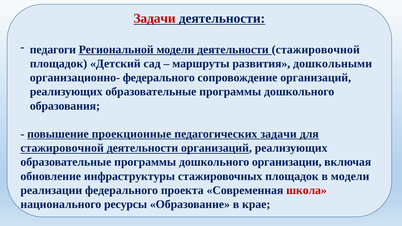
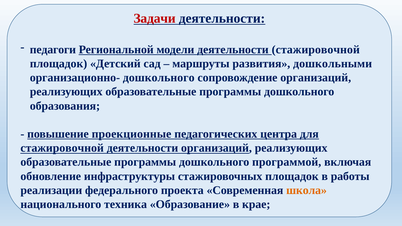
организационно- федерального: федерального -> дошкольного (159, 78)
педагогических задачи: задачи -> центра (279, 134)
организации: организации -> программой (287, 162)
в модели: модели -> работы (350, 176)
школа colour: red -> orange (307, 190)
ресурсы: ресурсы -> техника (126, 204)
